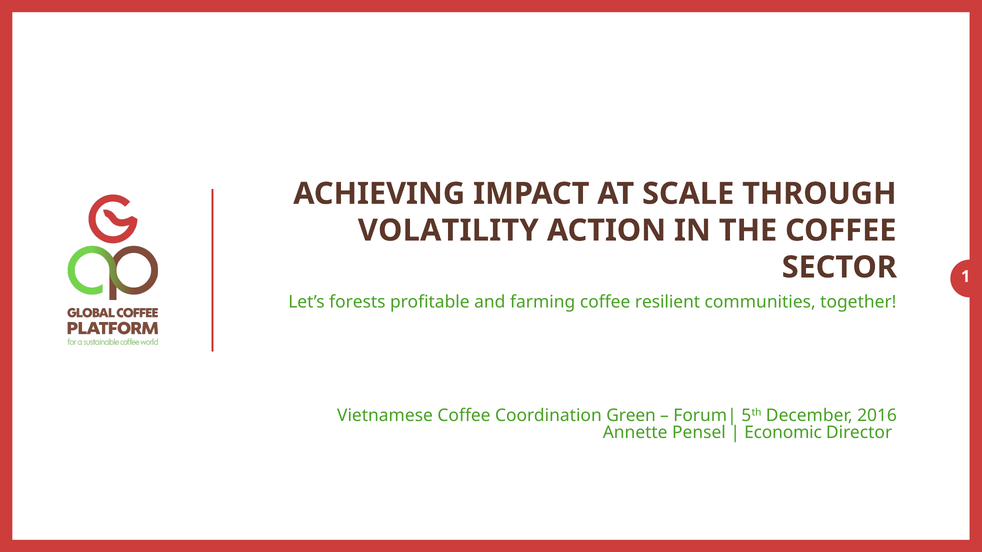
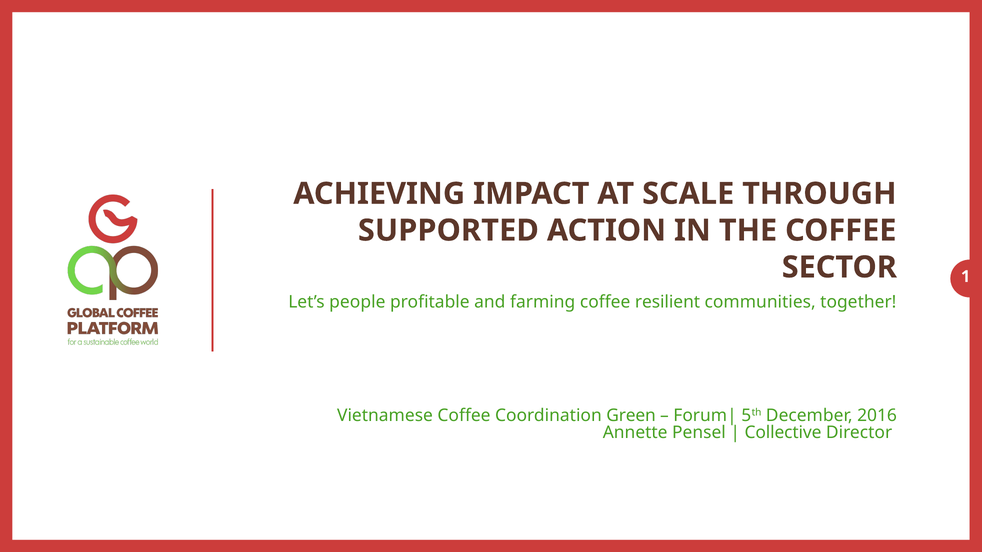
VOLATILITY: VOLATILITY -> SUPPORTED (448, 231)
forests: forests -> people (357, 302)
Economic: Economic -> Collective (783, 433)
